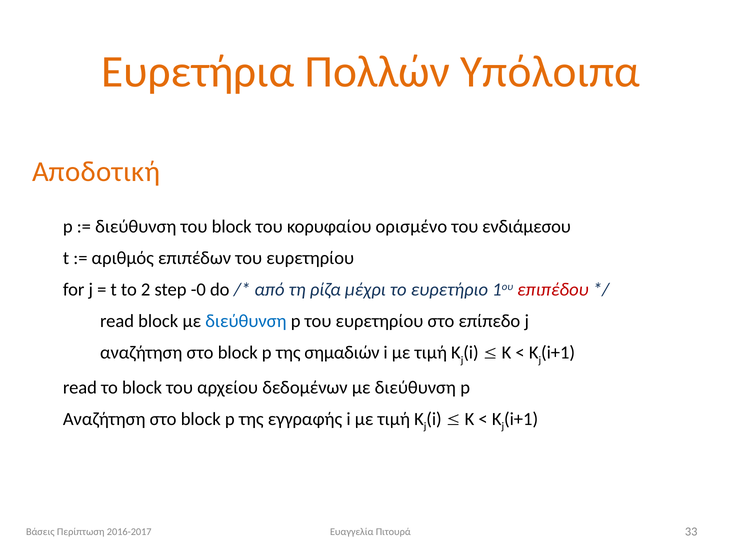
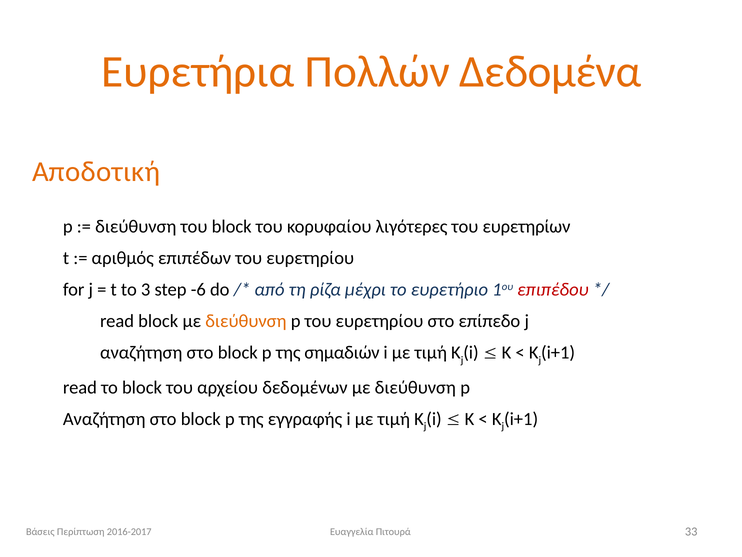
Υπόλοιπα: Υπόλοιπα -> Δεδομένα (550, 72)
ορισμένο: ορισμένο -> λιγότερες (412, 226)
ενδιάμεσου: ενδιάμεσου -> ευρετηρίων (526, 226)
2: 2 -> 3 (146, 289)
-0: -0 -> -6 (198, 289)
διεύθυνση colour: blue -> orange (246, 321)
